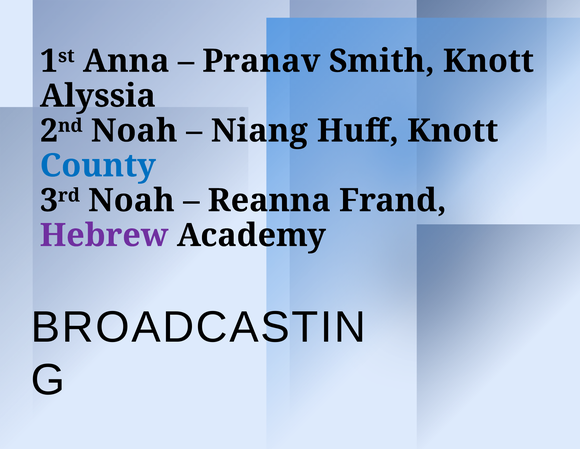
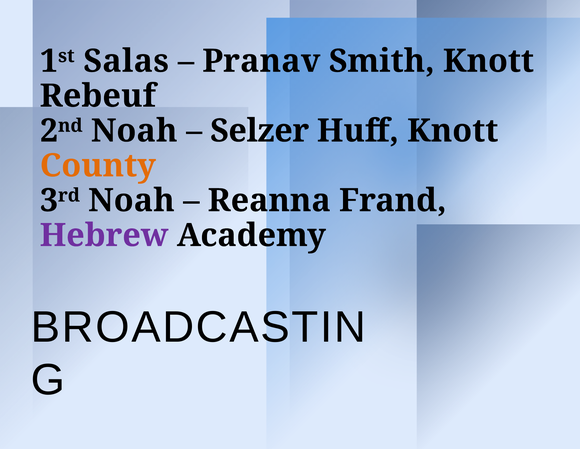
Anna: Anna -> Salas (126, 61)
Alyssia: Alyssia -> Rebeuf (98, 96)
Niang: Niang -> Selzer (260, 131)
County colour: blue -> orange (98, 165)
